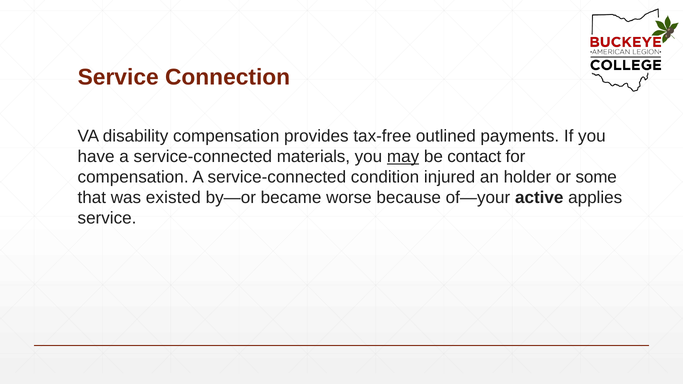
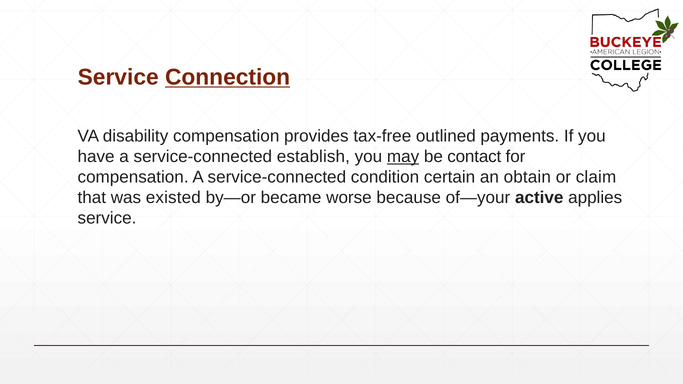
Connection underline: none -> present (228, 77)
materials: materials -> establish (313, 157)
injured: injured -> certain (450, 177)
holder: holder -> obtain (527, 177)
some: some -> claim (596, 177)
